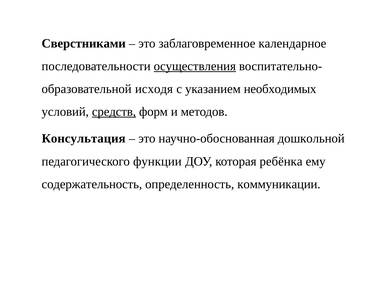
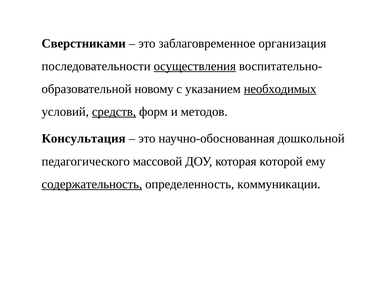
календарное: календарное -> организация (292, 43)
исходя: исходя -> новому (154, 89)
необходимых underline: none -> present (280, 89)
функции: функции -> массовой (158, 161)
ребёнка: ребёнка -> которой (281, 161)
содержательность underline: none -> present (92, 184)
